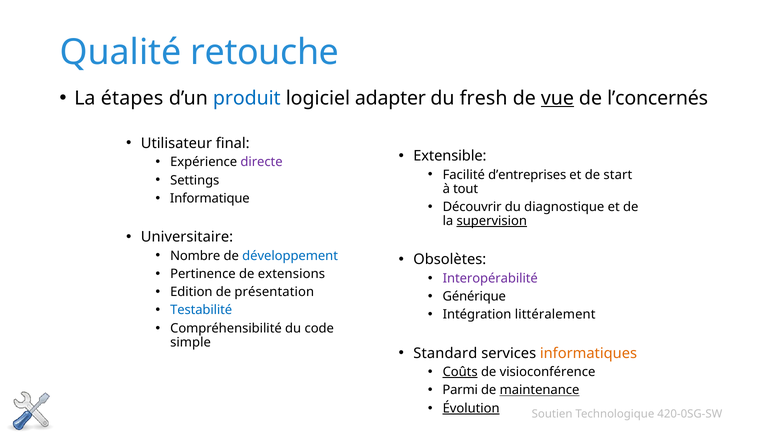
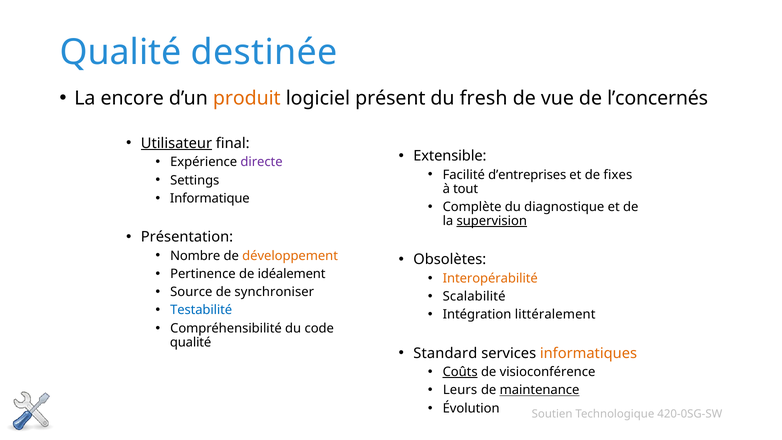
retouche: retouche -> destinée (264, 53)
étapes: étapes -> encore (132, 98)
produit colour: blue -> orange (247, 98)
adapter: adapter -> présent (390, 98)
vue underline: present -> none (557, 98)
Utilisateur underline: none -> present (176, 143)
start: start -> fixes (618, 175)
Découvrir: Découvrir -> Complète (472, 207)
Universitaire: Universitaire -> Présentation (187, 237)
développement colour: blue -> orange (290, 256)
extensions: extensions -> idéalement (292, 274)
Interopérabilité colour: purple -> orange (490, 278)
Edition: Edition -> Source (191, 292)
présentation: présentation -> synchroniser (274, 292)
Générique: Générique -> Scalabilité (474, 296)
simple: simple -> qualité (191, 342)
Parmi: Parmi -> Leurs (460, 390)
Évolution underline: present -> none (471, 408)
